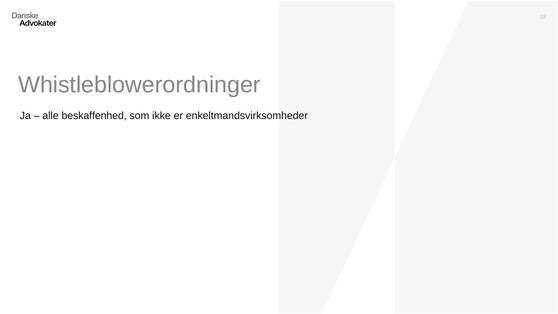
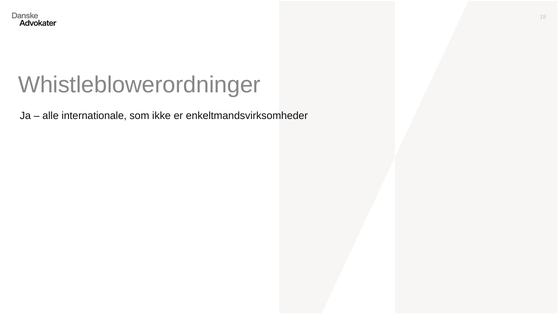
beskaffenhed: beskaffenhed -> internationale (94, 116)
